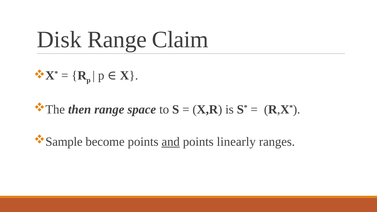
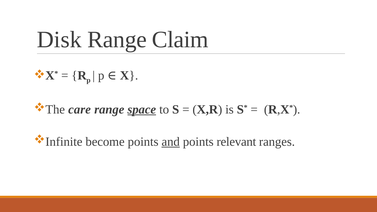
then: then -> care (80, 110)
space underline: none -> present (142, 110)
Sample: Sample -> Infinite (64, 142)
linearly: linearly -> relevant (236, 142)
